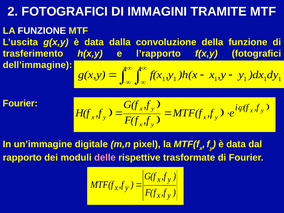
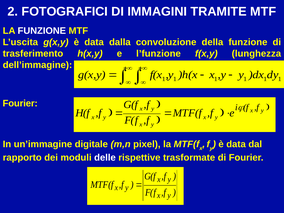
l’rapporto: l’rapporto -> l’funzione (158, 54)
f(x,y fotografici: fotografici -> lunghezza (256, 54)
delle colour: pink -> white (105, 158)
